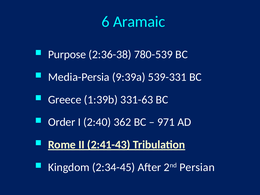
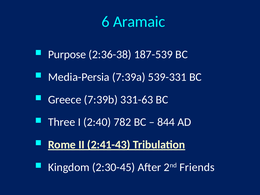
780-539: 780-539 -> 187-539 (153, 55)
9:39a: 9:39a -> 7:39a (129, 77)
1:39b: 1:39b -> 7:39b (101, 100)
Order: Order -> Three (62, 122)
362: 362 -> 782 (122, 122)
971: 971 -> 844 (166, 122)
2:34-45: 2:34-45 -> 2:30-45 (114, 167)
Persian: Persian -> Friends (197, 167)
